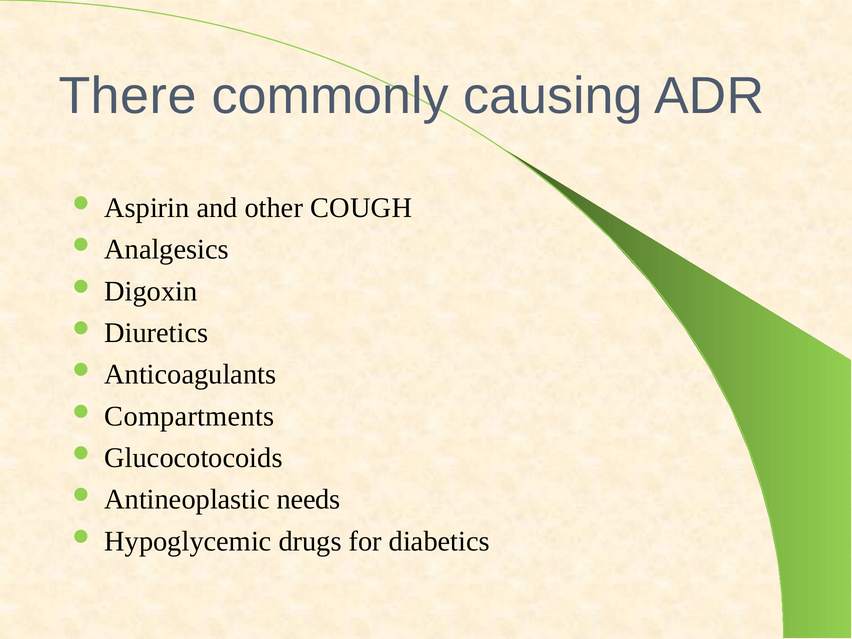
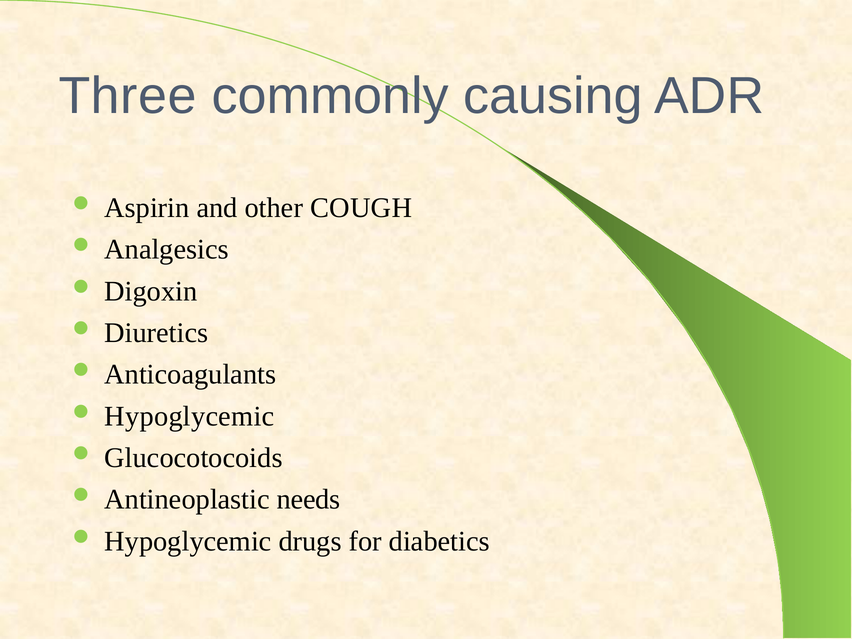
There: There -> Three (128, 96)
Compartments: Compartments -> Hypoglycemic (189, 416)
